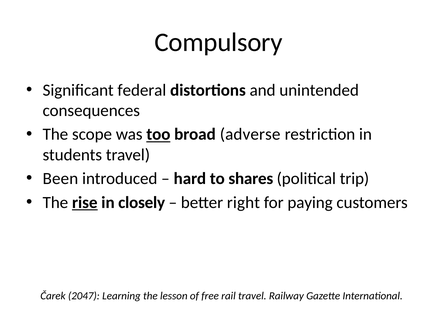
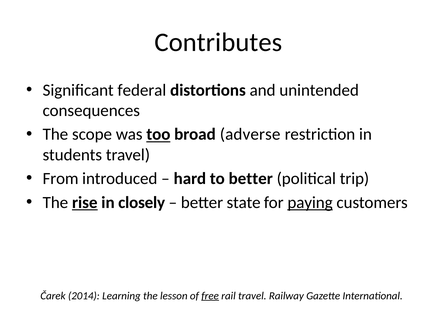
Compulsory: Compulsory -> Contributes (218, 42)
Been: Been -> From (61, 178)
to shares: shares -> better (251, 178)
right: right -> state (244, 202)
paying underline: none -> present (310, 202)
2047: 2047 -> 2014 (84, 296)
free underline: none -> present (210, 296)
